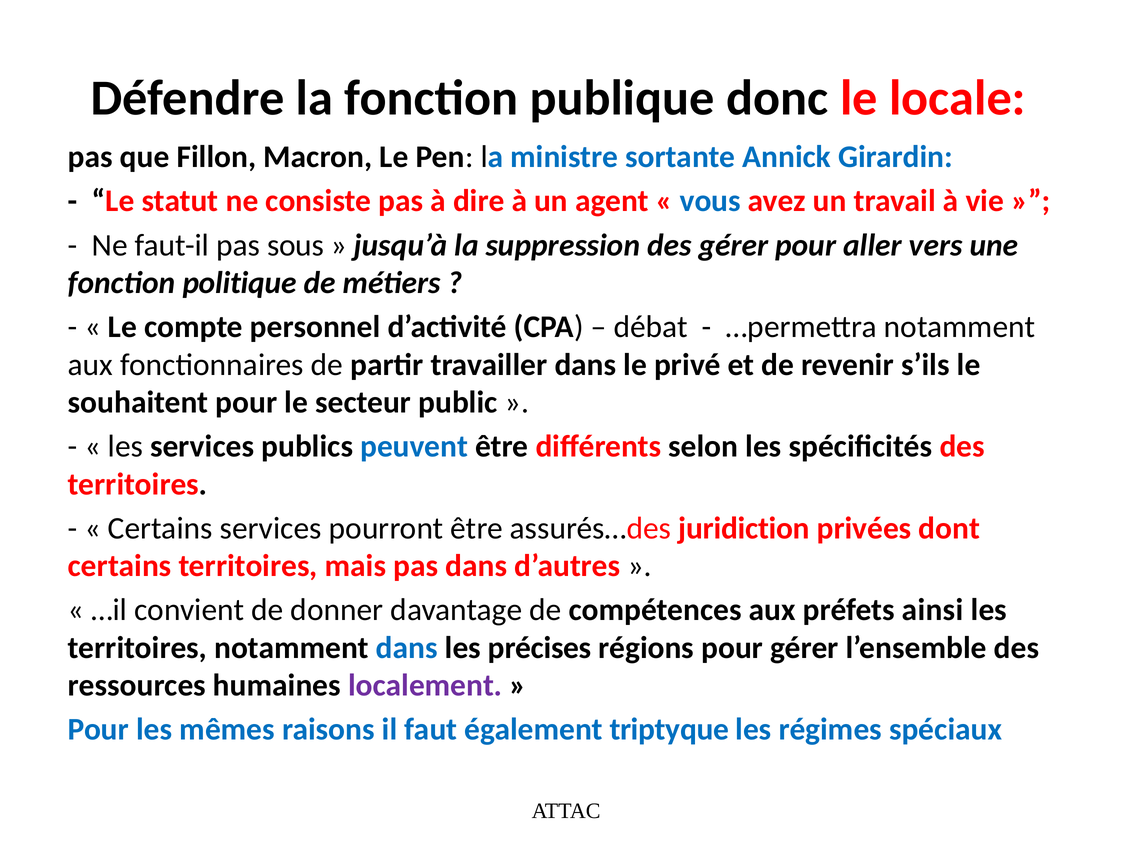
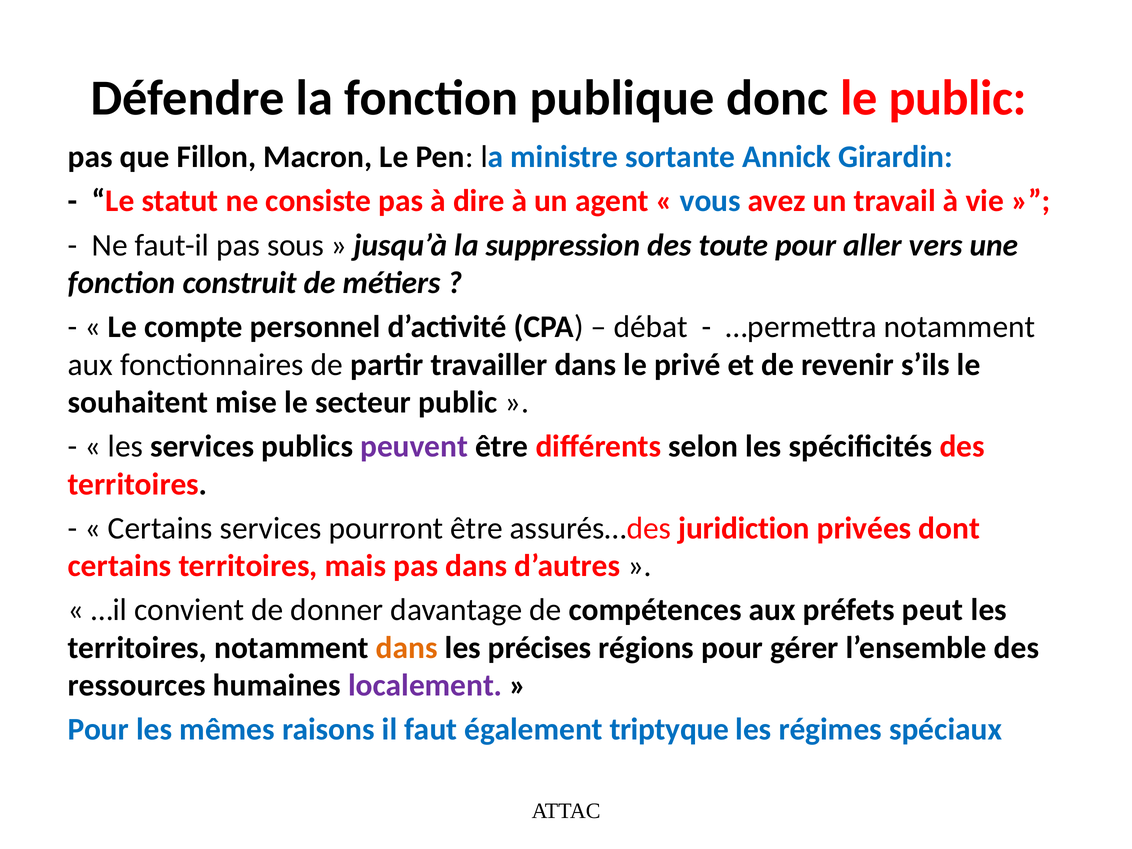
le locale: locale -> public (958, 98)
des gérer: gérer -> toute (734, 245)
politique: politique -> construit (240, 283)
souhaitent pour: pour -> mise (246, 402)
peuvent colour: blue -> purple (414, 446)
ainsi: ainsi -> peut (933, 610)
dans colour: blue -> orange (407, 648)
